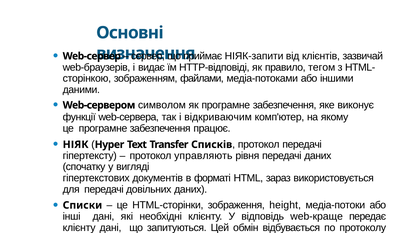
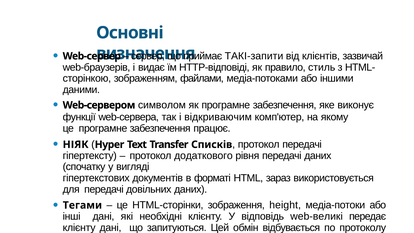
НІЯК-запити: НІЯК-запити -> ТАКІ-запити (254, 56)
тегом: тегом -> стиль (322, 67)
управляють: управляють -> додаткового (203, 156)
Списки: Списки -> Тегами (82, 205)
web-краще: web-краще -> web-великі (317, 216)
